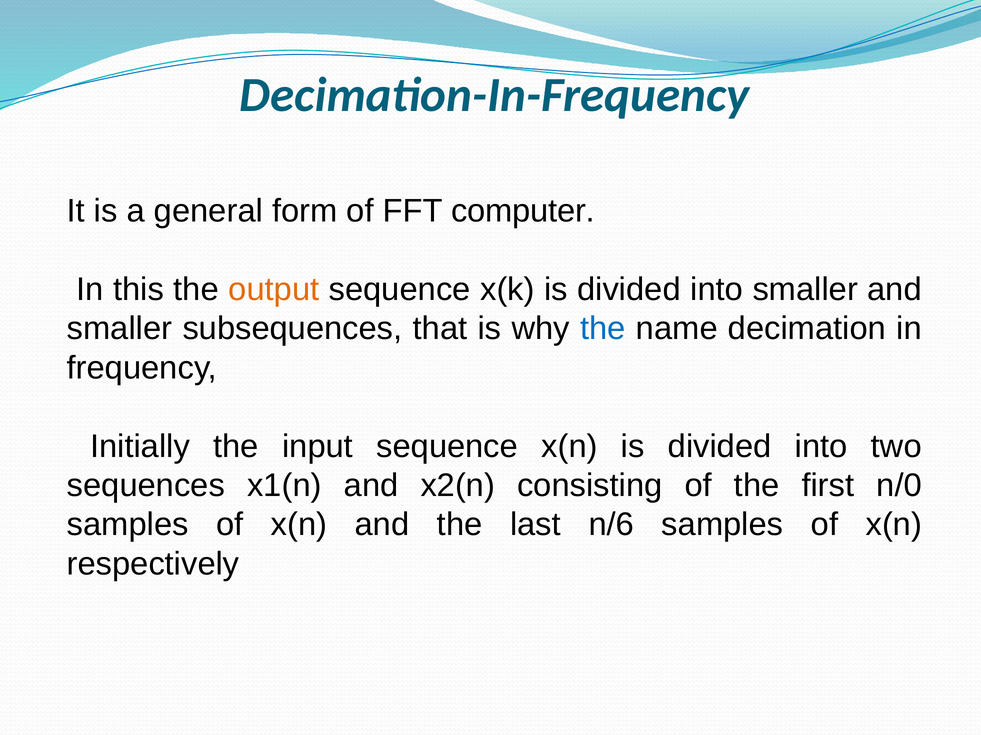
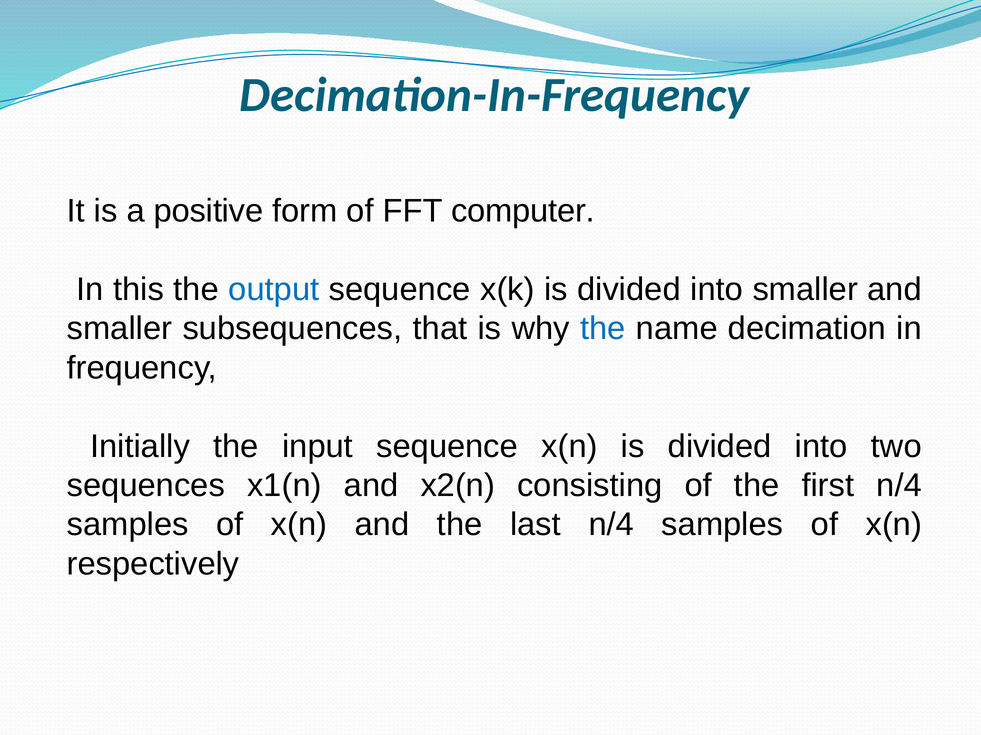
general: general -> positive (209, 211)
output colour: orange -> blue (274, 290)
first n/0: n/0 -> n/4 (899, 486)
last n/6: n/6 -> n/4 (611, 525)
